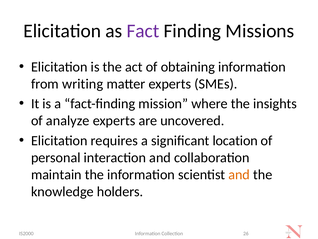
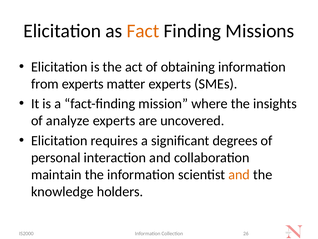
Fact colour: purple -> orange (143, 31)
from writing: writing -> experts (83, 84)
location: location -> degrees (235, 140)
